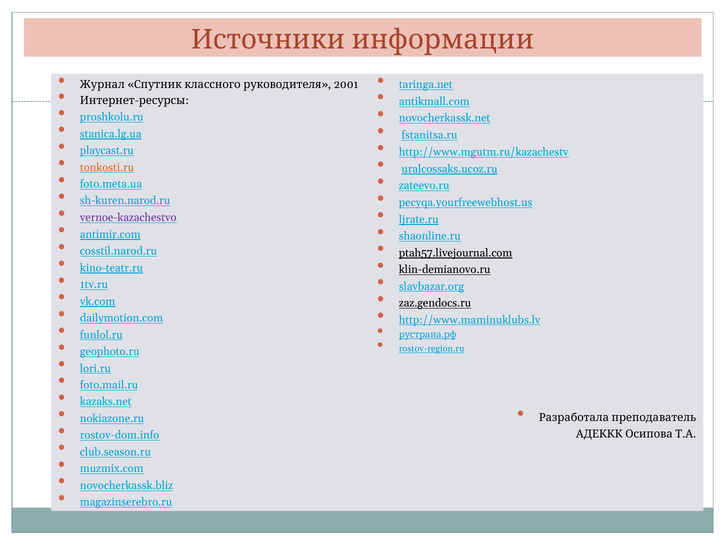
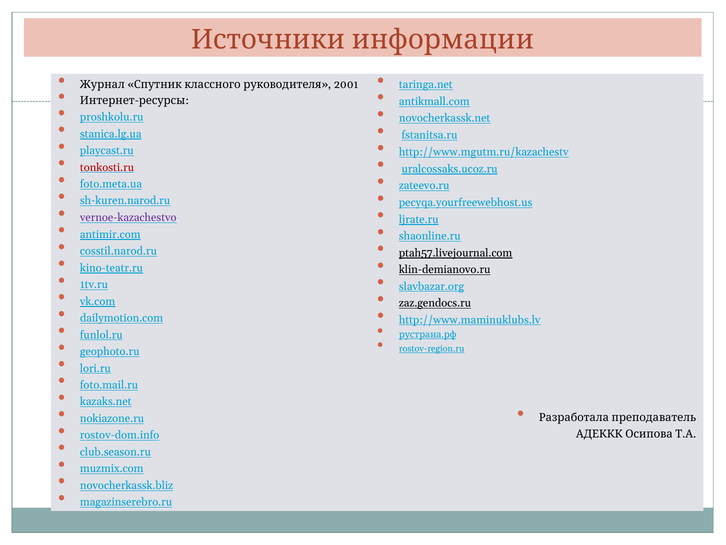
tonkosti.ru colour: orange -> red (107, 167)
